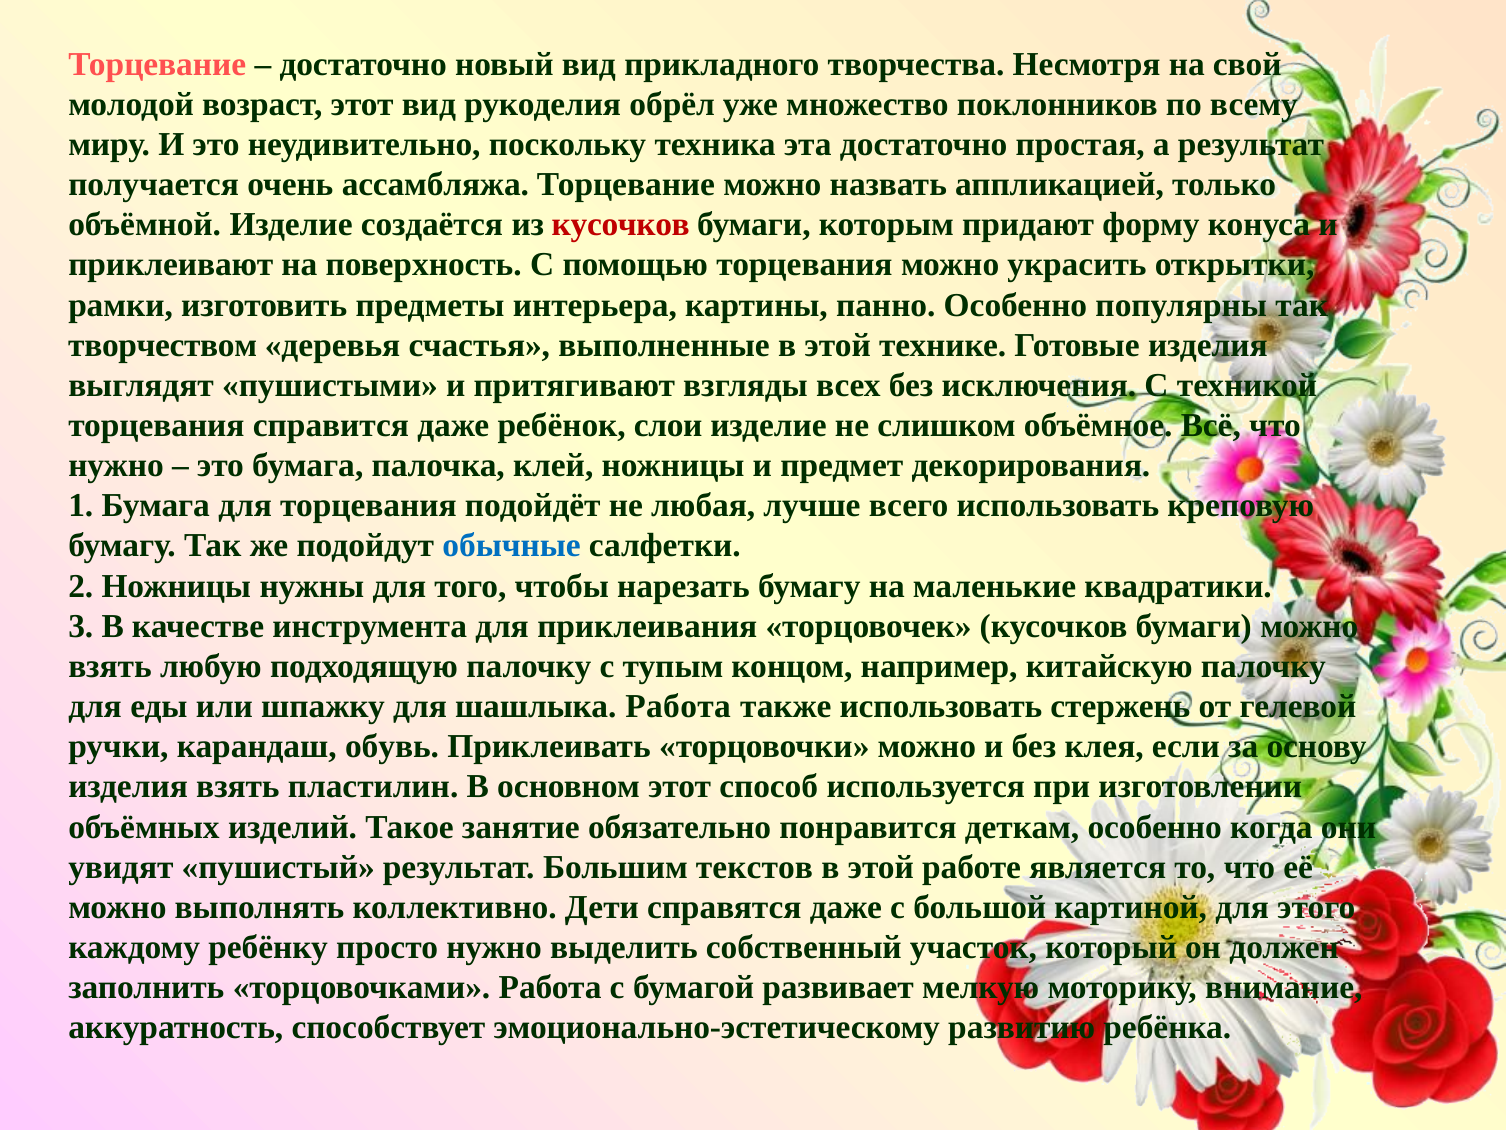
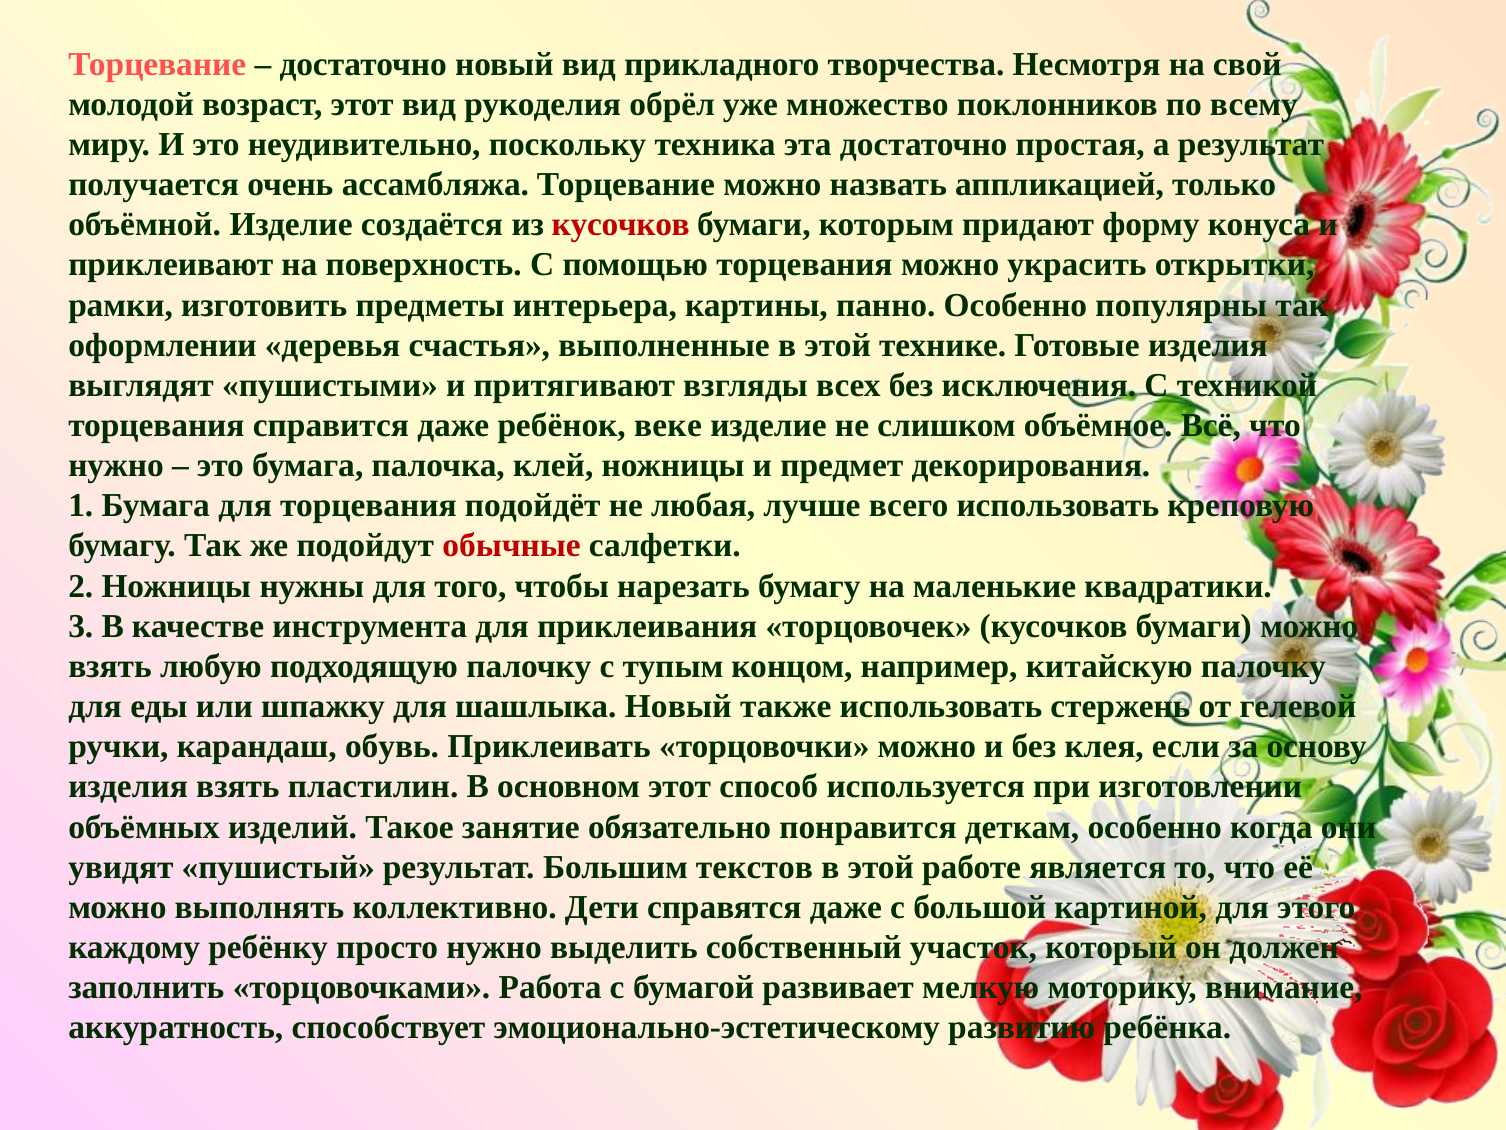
творчеством: творчеством -> оформлении (163, 345)
слои: слои -> веке (668, 425)
обычные colour: blue -> red (512, 546)
шашлыка Работа: Работа -> Новый (678, 706)
